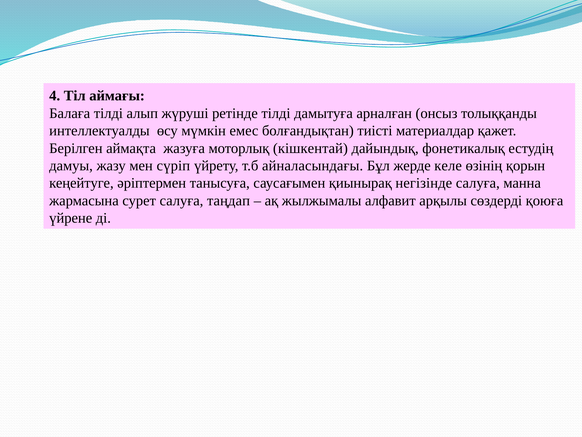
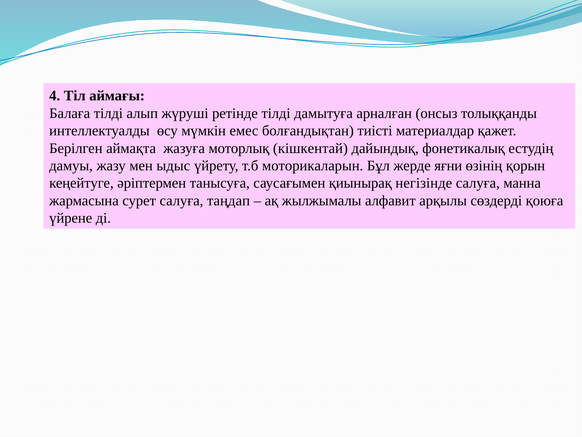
сүріп: сүріп -> ыдыс (173, 166)
айналасындағы: айналасындағы -> моторикаларын (313, 166)
келе: келе -> яғни (448, 166)
